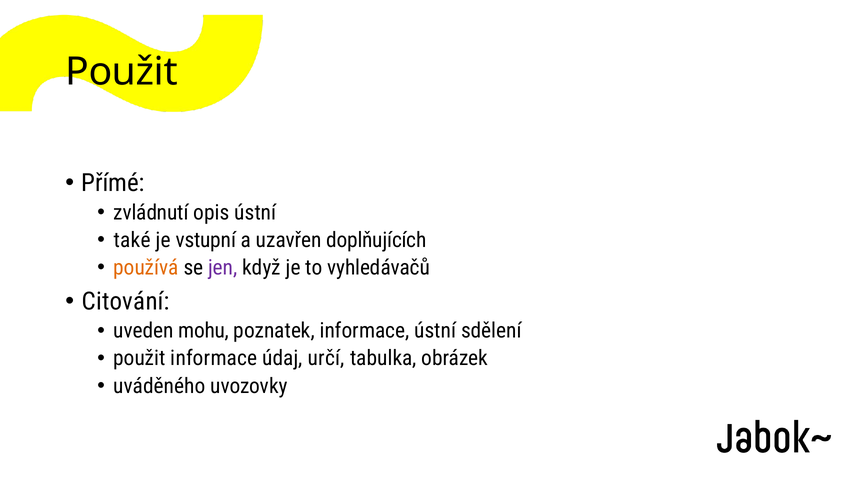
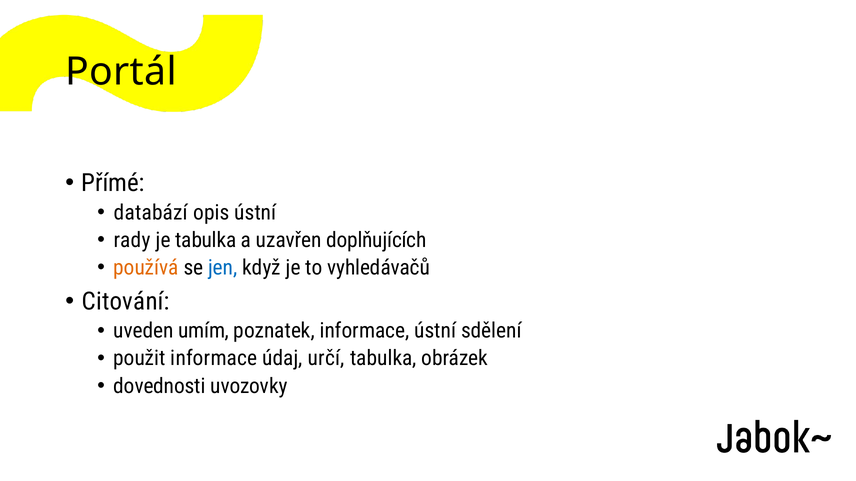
Použit: Použit -> Portál (121, 72)
zvládnutí: zvládnutí -> databází (151, 213)
také: také -> rady (132, 240)
je vstupní: vstupní -> tabulka (206, 240)
jen colour: purple -> blue (223, 268)
mohu: mohu -> umím (204, 331)
uváděného: uváděného -> dovednosti (159, 386)
